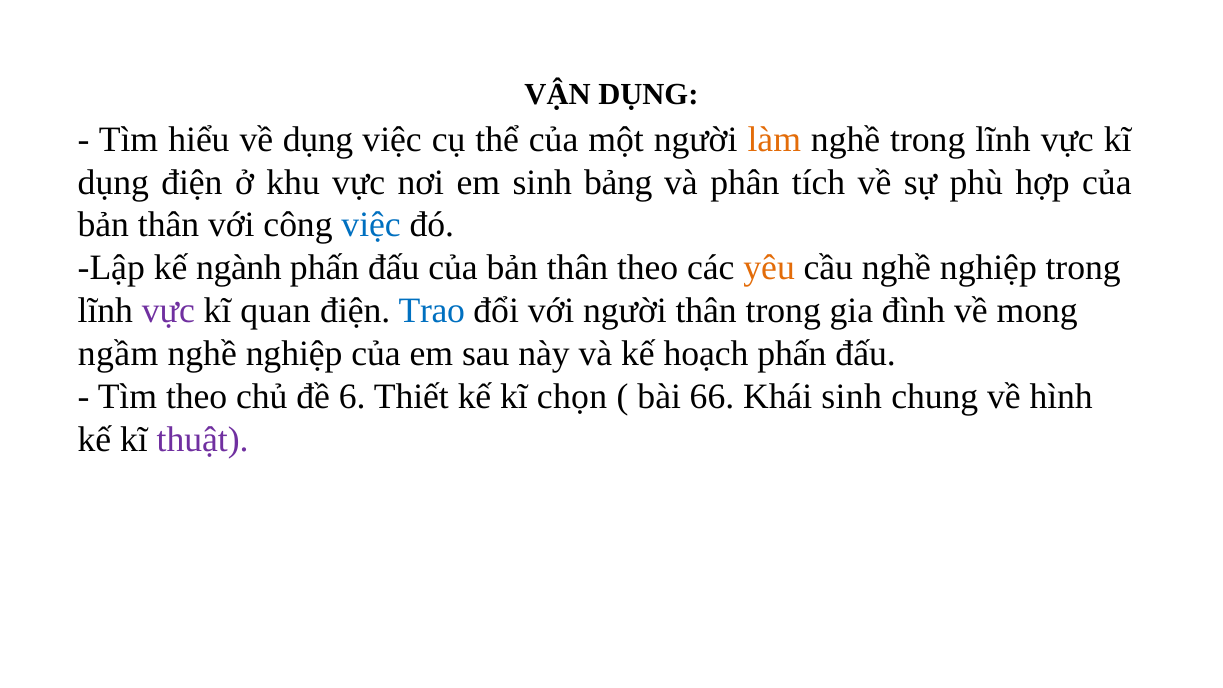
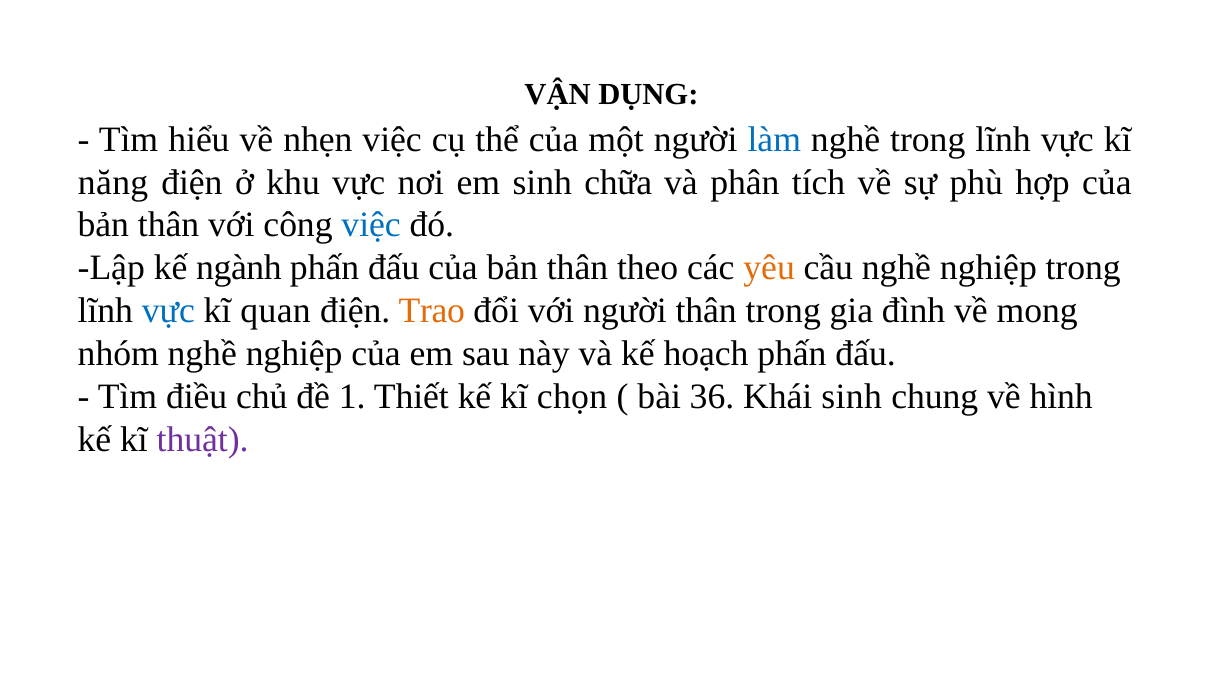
về dụng: dụng -> nhẹn (318, 139)
làm colour: orange -> blue (774, 139)
dụng: dụng -> năng (113, 182)
bảng: bảng -> chữa (618, 182)
vực colour: purple -> blue (168, 311)
Trao colour: blue -> orange (432, 311)
ngầm: ngầm -> nhóm (118, 354)
Tìm theo: theo -> điều (197, 396)
6: 6 -> 1 (352, 396)
66: 66 -> 36 (712, 396)
